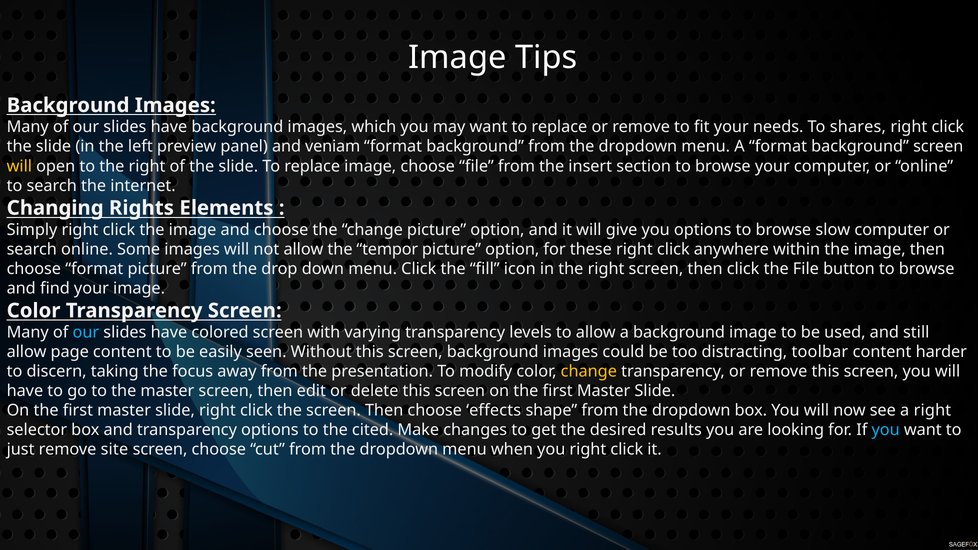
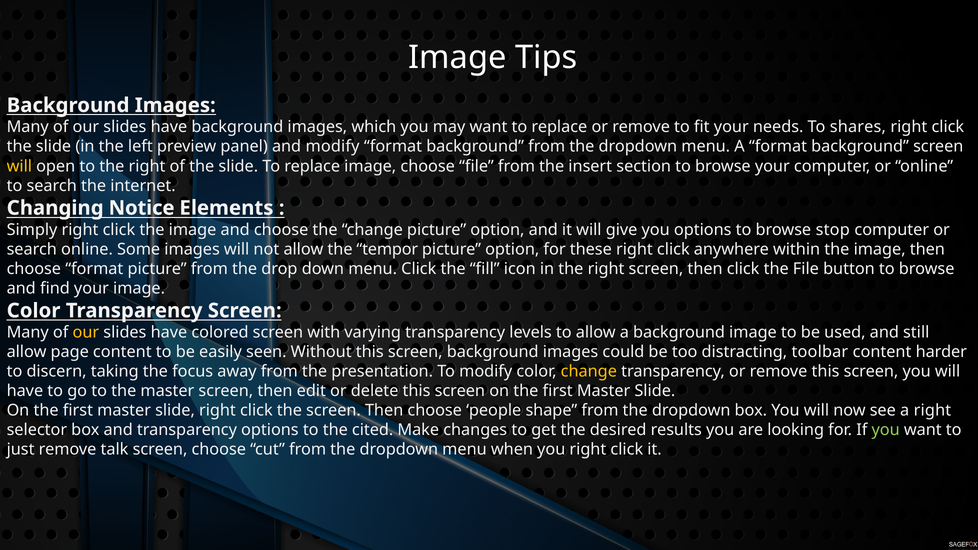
and veniam: veniam -> modify (333, 147)
Rights: Rights -> Notice (142, 208)
slow: slow -> stop (833, 230)
our colour: light blue -> yellow (86, 332)
effects: effects -> people (494, 411)
you colour: light blue -> light green (886, 430)
site: site -> talk (115, 450)
